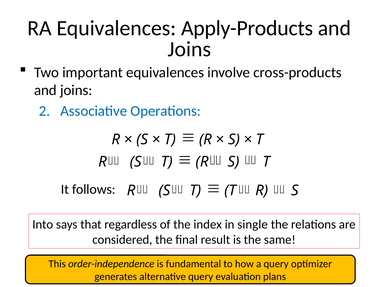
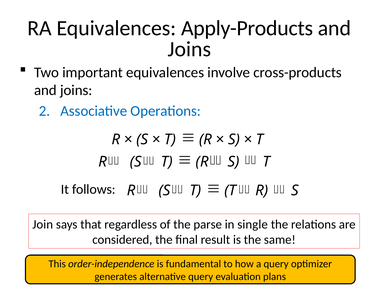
Into: Into -> Join (43, 224)
index: index -> parse (208, 224)
